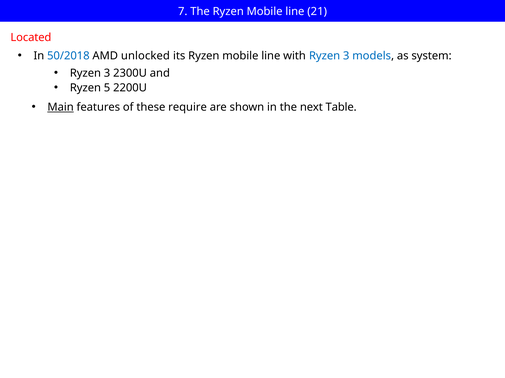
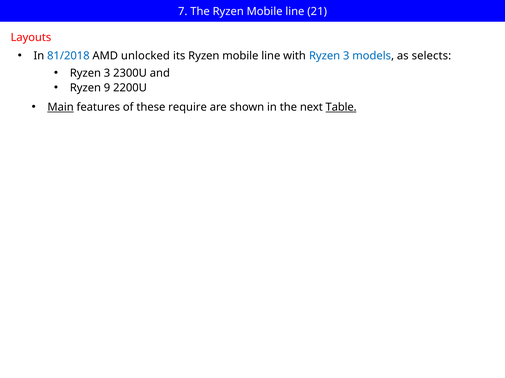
Located: Located -> Layouts (31, 37)
50/2018: 50/2018 -> 81/2018 (68, 56)
system: system -> selects (431, 56)
5: 5 -> 9 (107, 88)
Table underline: none -> present (341, 107)
